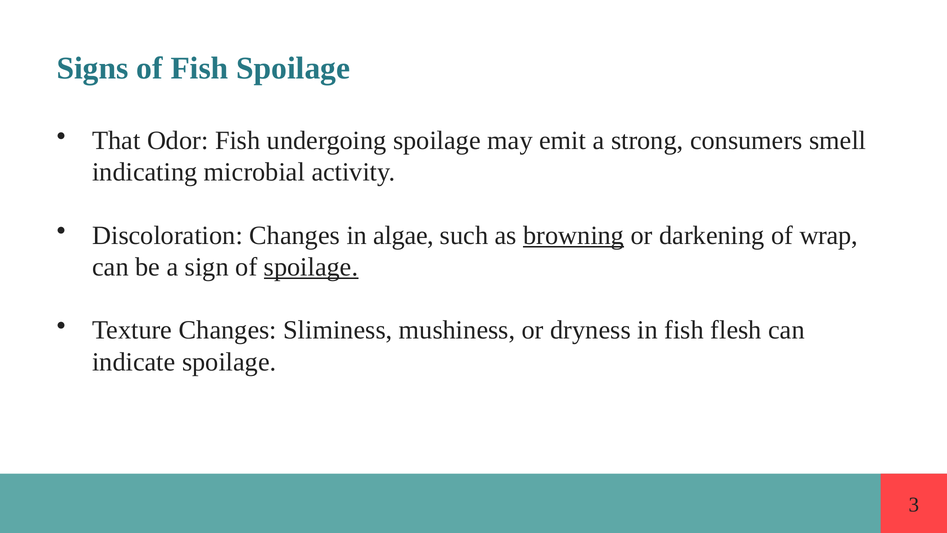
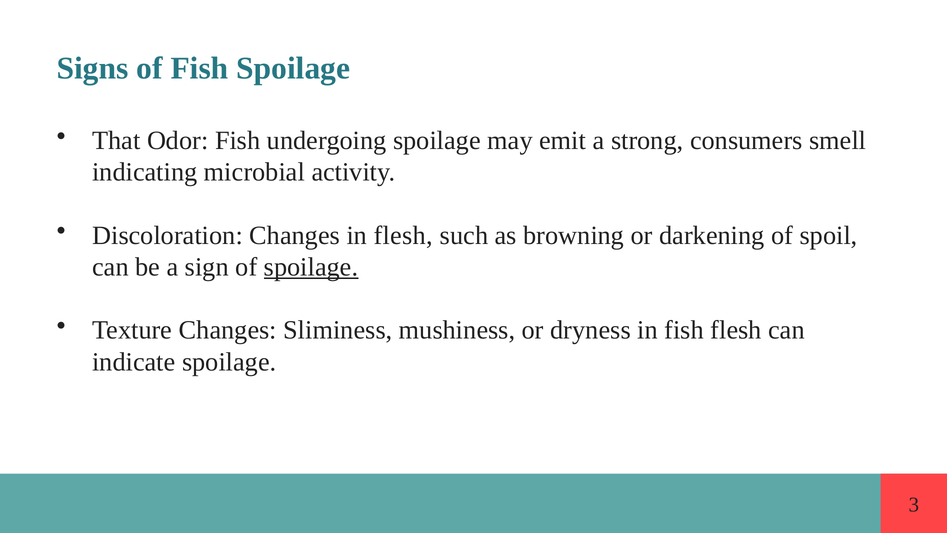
in algae: algae -> flesh (403, 235)
browning underline: present -> none (574, 235)
wrap: wrap -> spoil (829, 235)
